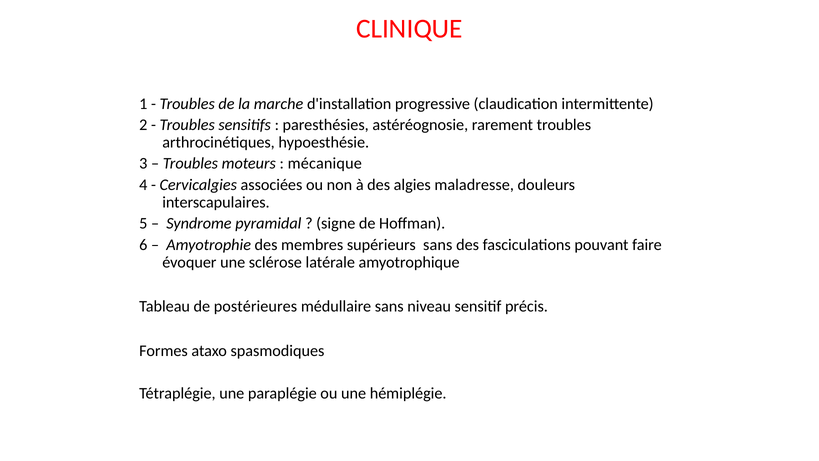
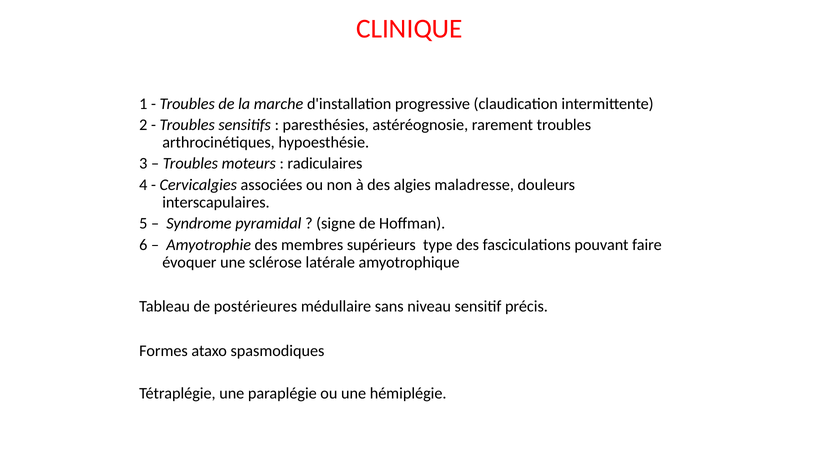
mécanique: mécanique -> radiculaires (325, 163)
supérieurs sans: sans -> type (438, 245)
